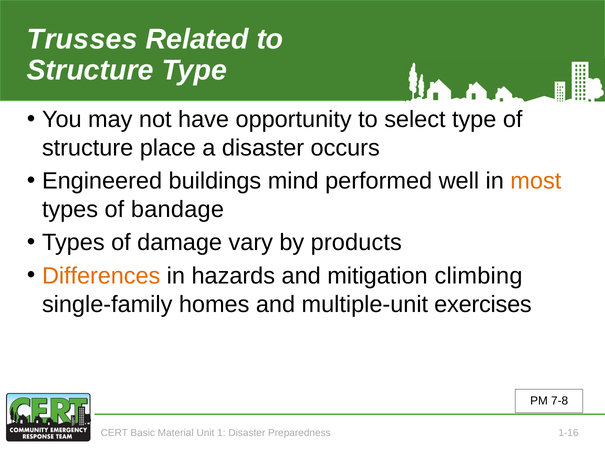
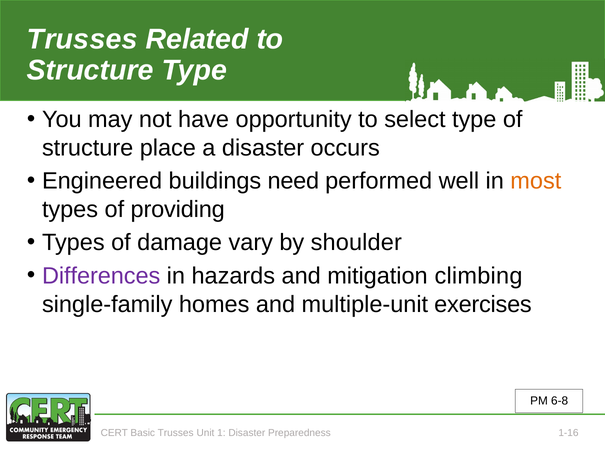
mind: mind -> need (293, 181)
bandage: bandage -> providing (178, 209)
products: products -> shoulder (356, 243)
Differences colour: orange -> purple (101, 276)
7-8: 7-8 -> 6-8 (560, 401)
Basic Material: Material -> Trusses (176, 432)
